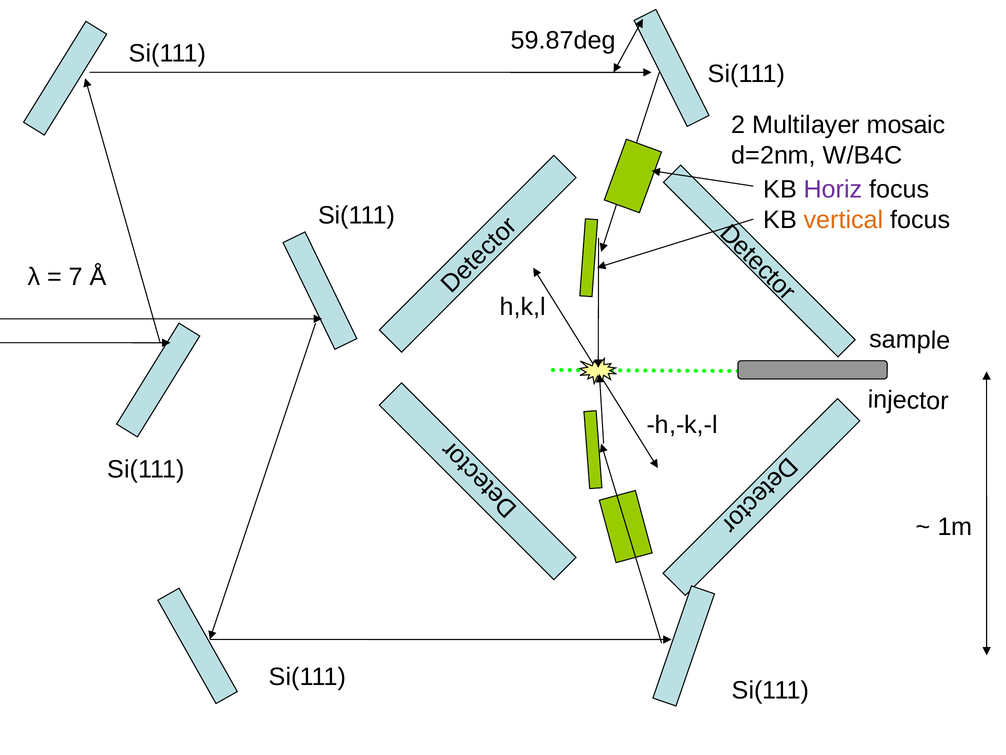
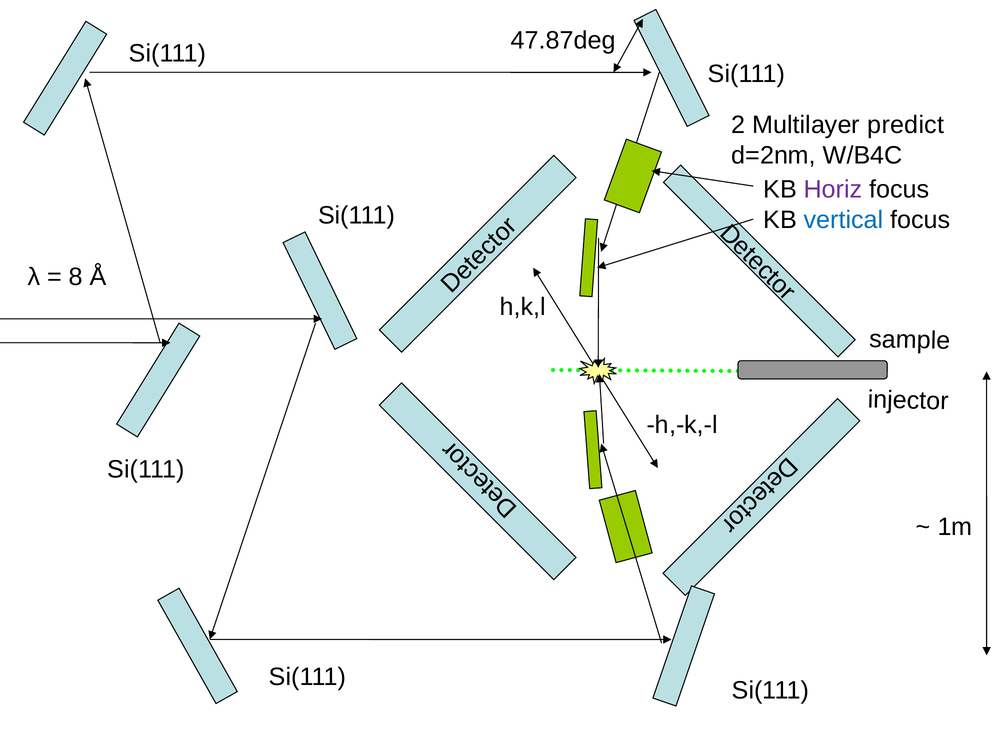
59.87deg: 59.87deg -> 47.87deg (563, 41)
mosaic: mosaic -> predict (906, 125)
vertical colour: orange -> blue (843, 220)
7: 7 -> 8 (76, 277)
